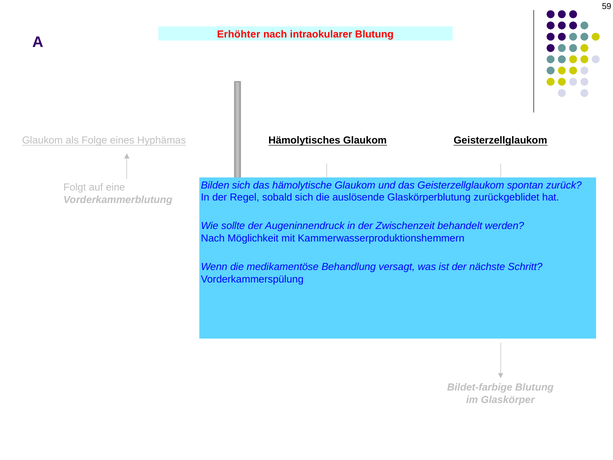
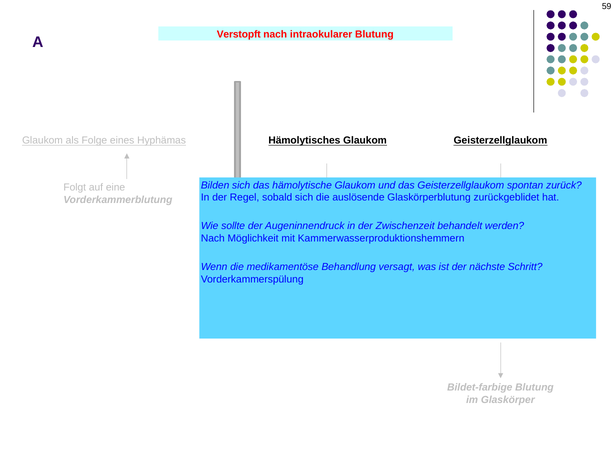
Erhöhter: Erhöhter -> Verstopft (239, 34)
